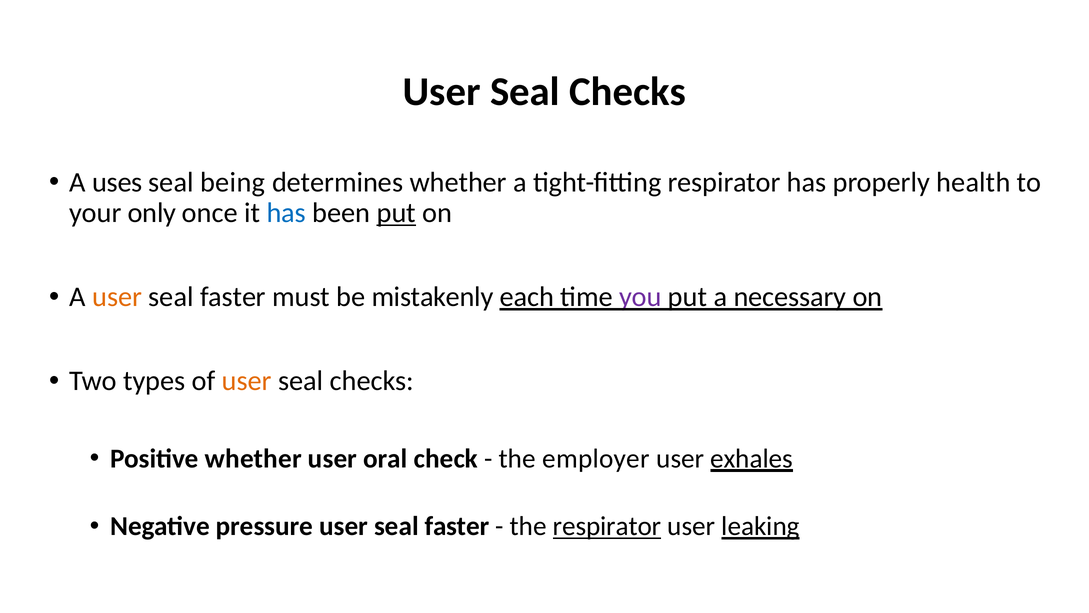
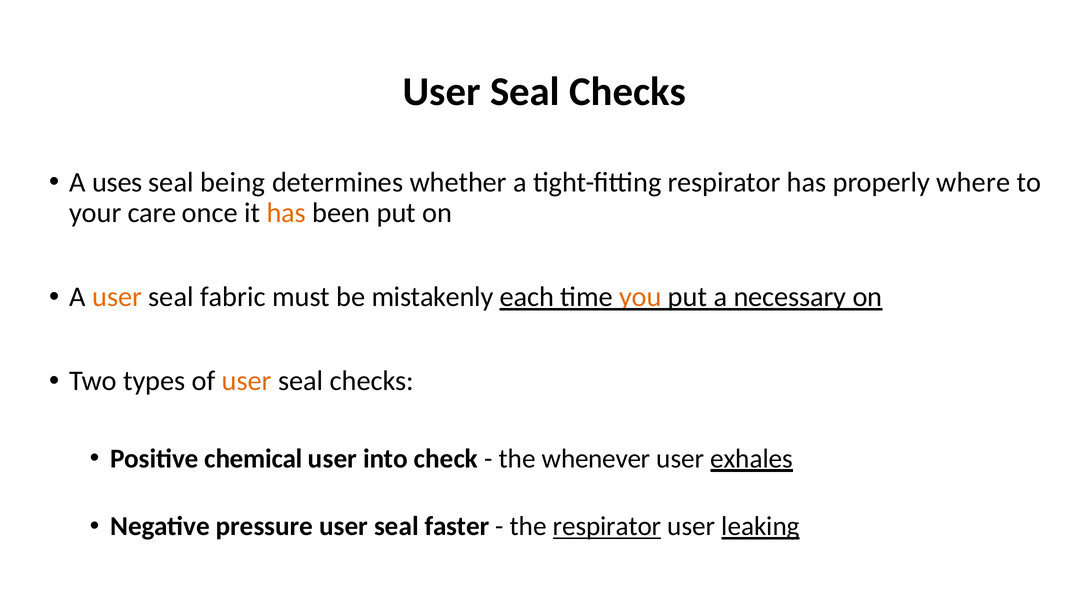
health: health -> where (973, 182)
only: only -> care (152, 213)
has colour: blue -> orange (286, 213)
put underline: present -> none (396, 213)
faster: faster -> fabric (233, 297)
you colour: purple -> orange (640, 297)
Positive whether: whether -> chemical (254, 458)
oral: oral -> into (385, 458)
employer: employer -> whenever (596, 458)
